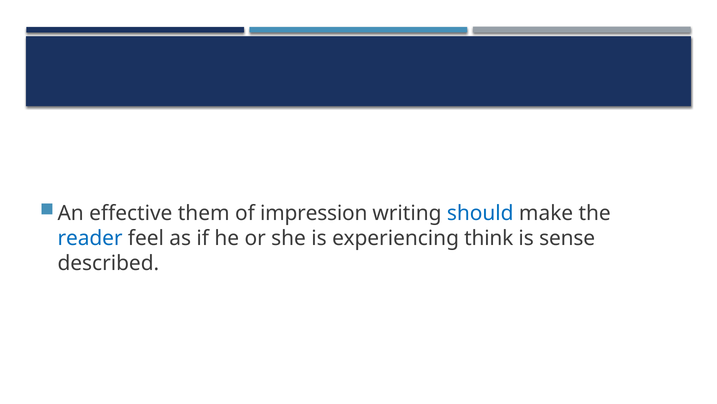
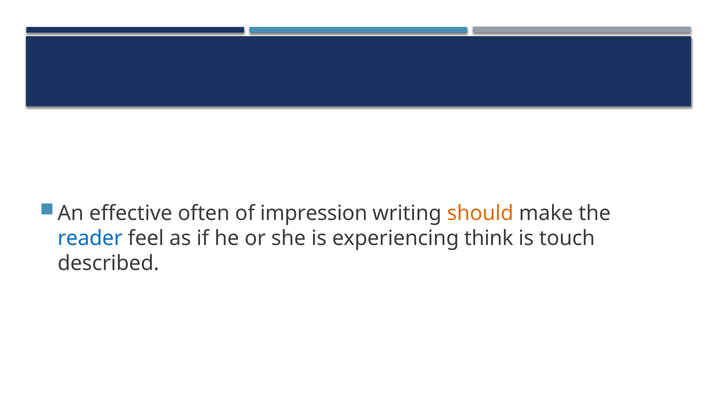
them: them -> often (204, 213)
should colour: blue -> orange (480, 213)
sense: sense -> touch (567, 238)
